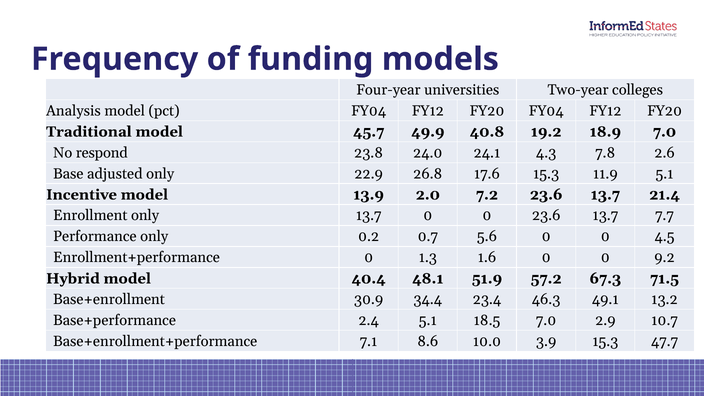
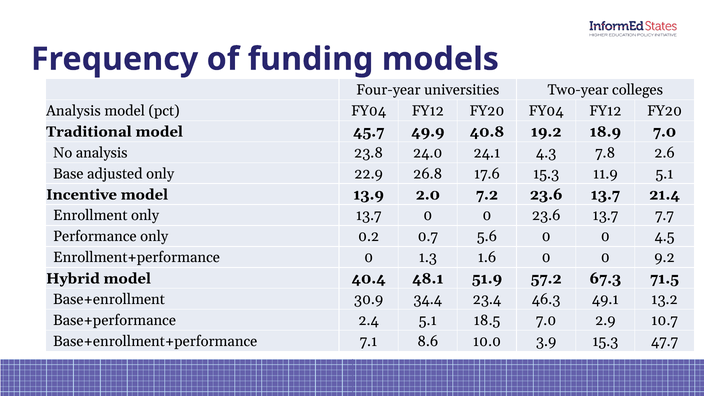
No respond: respond -> analysis (102, 153)
